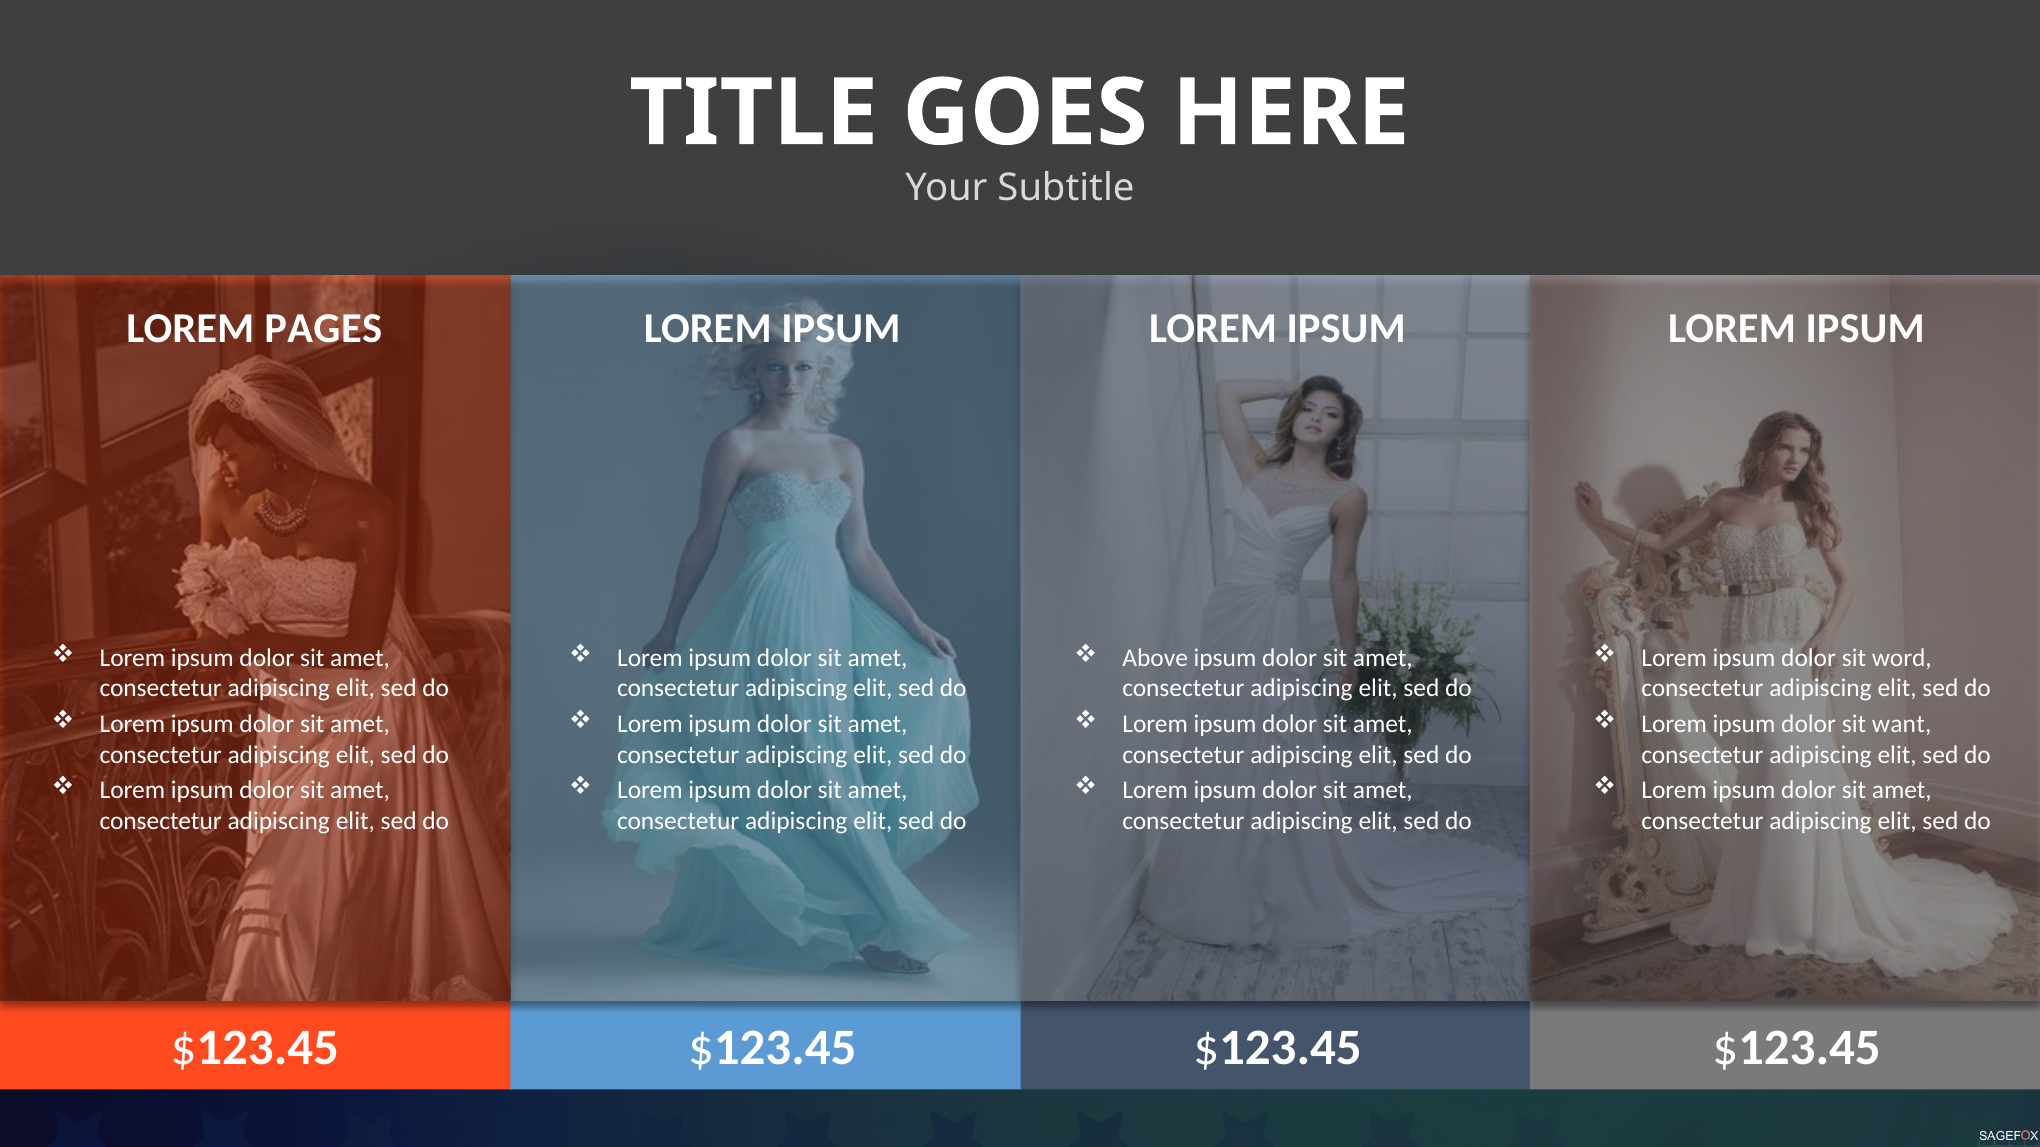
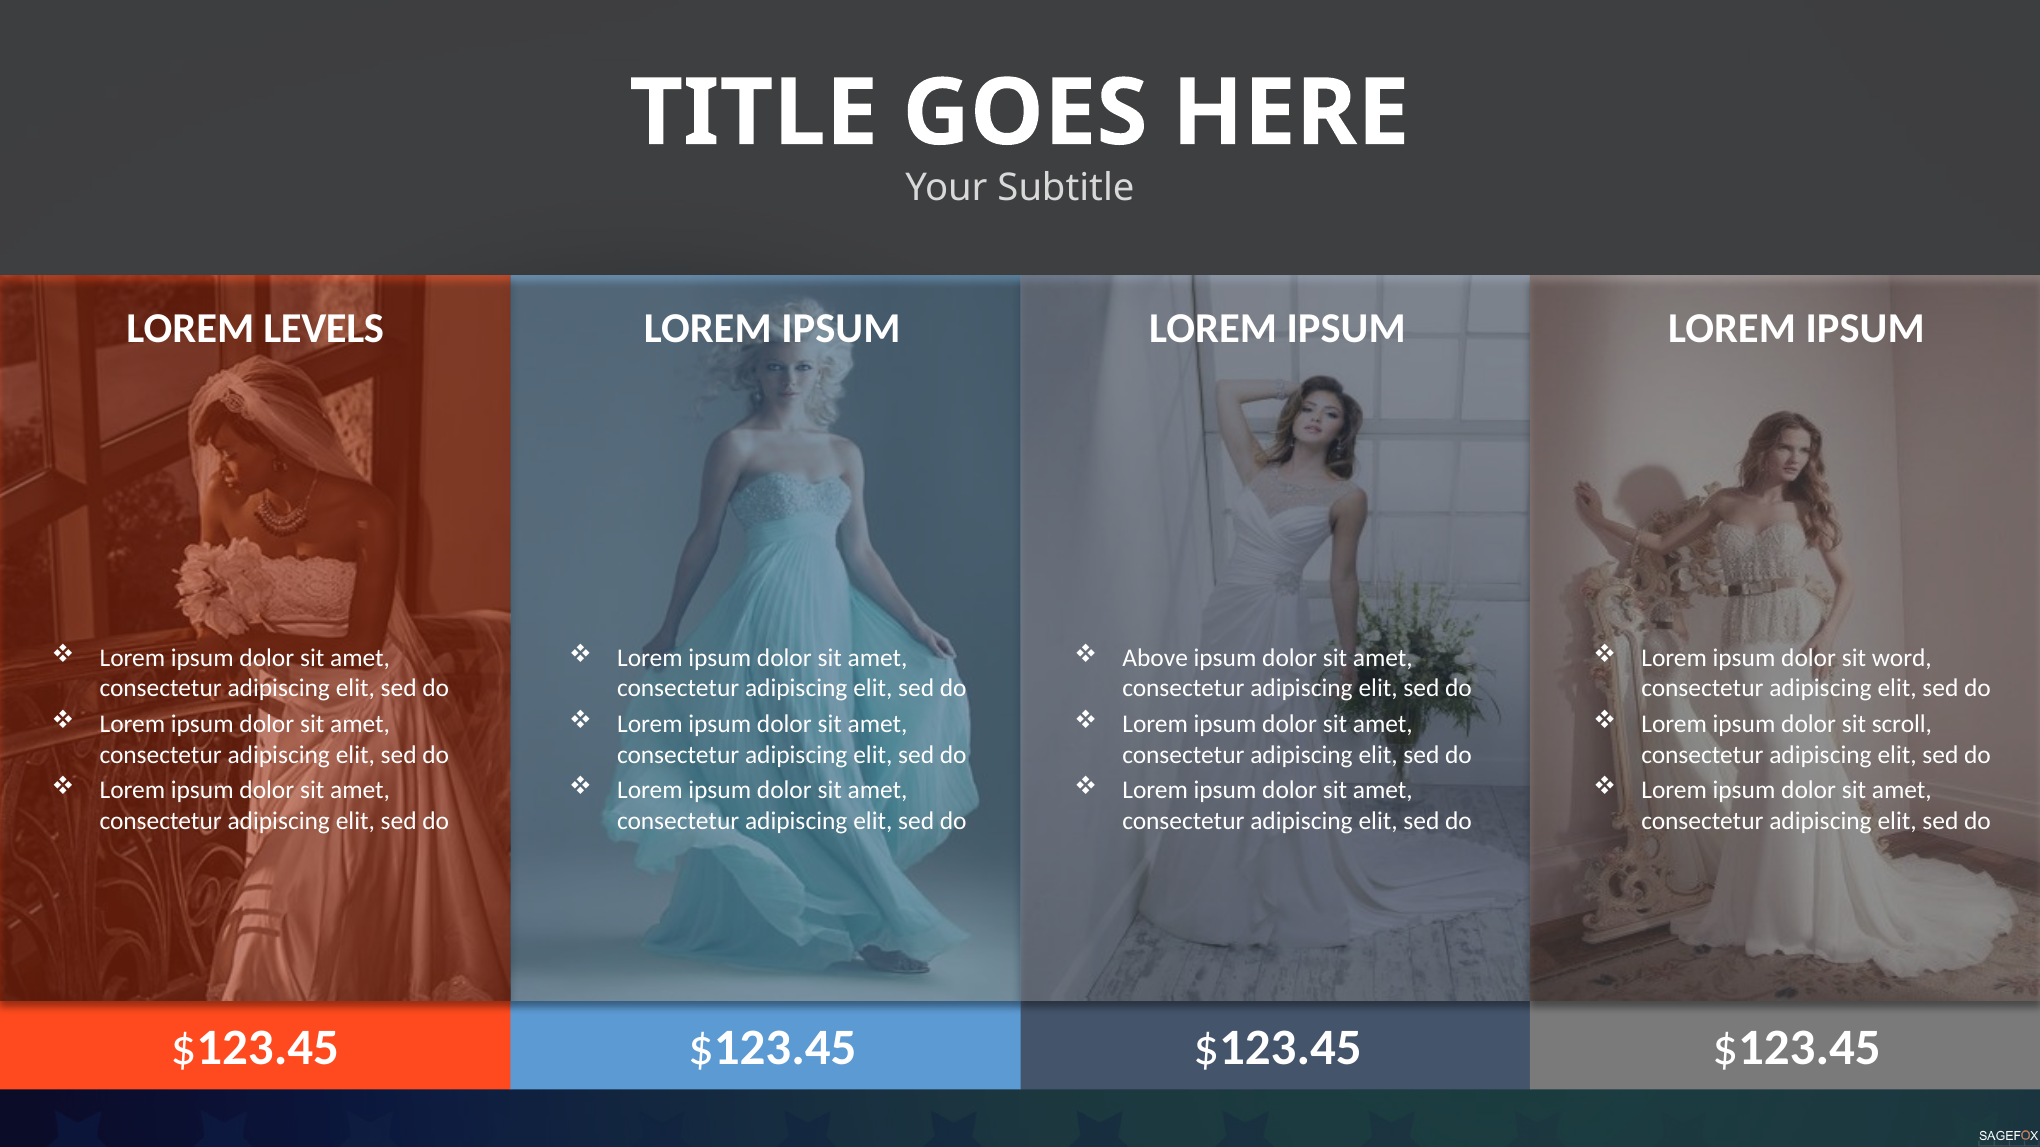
PAGES: PAGES -> LEVELS (324, 328)
want: want -> scroll (1902, 724)
